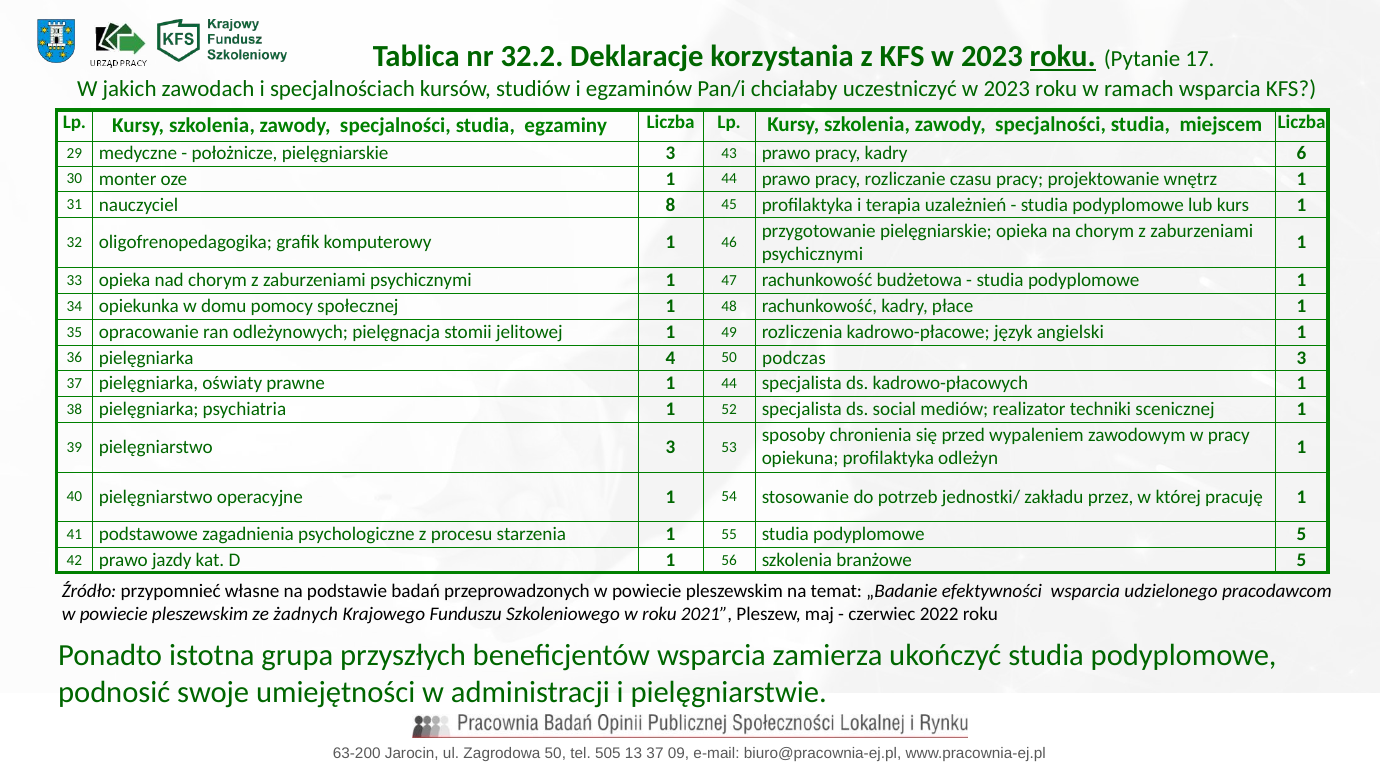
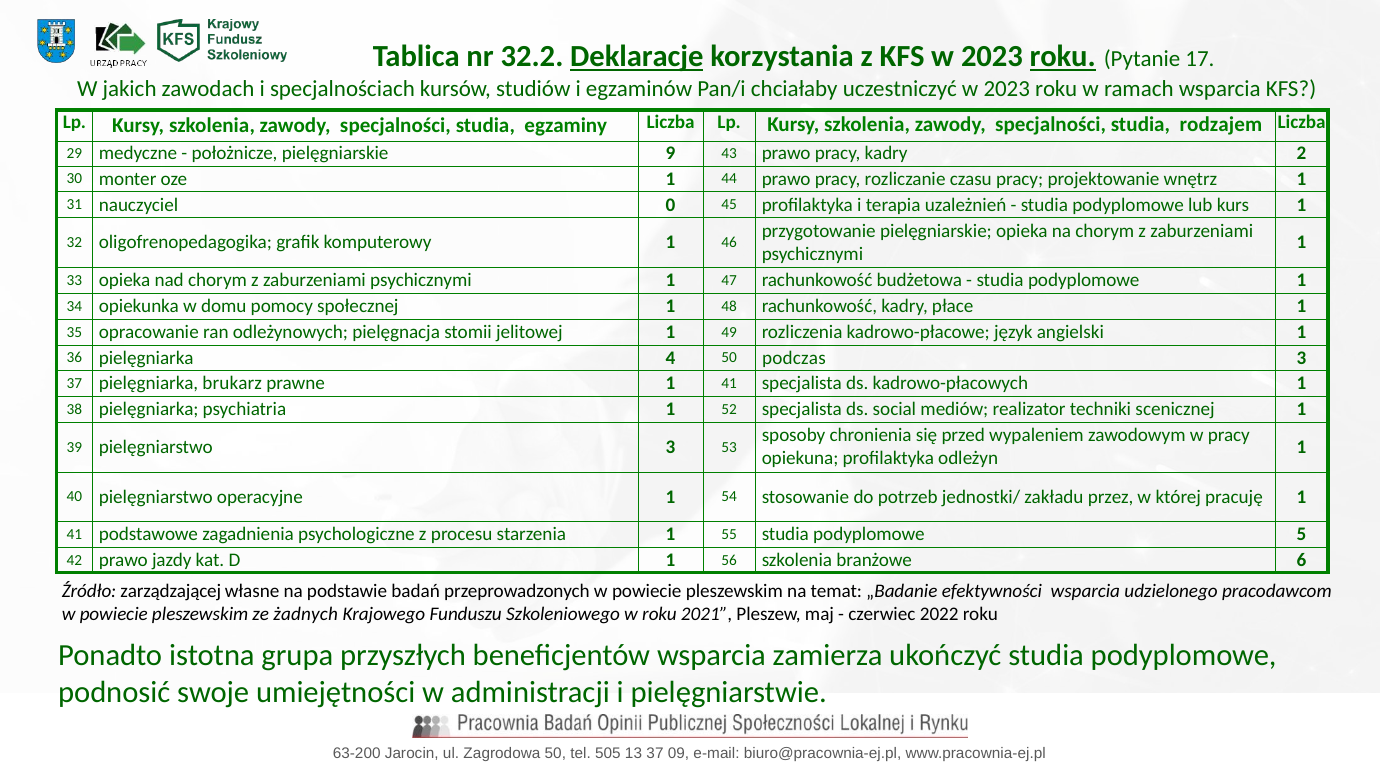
Deklaracje underline: none -> present (637, 57)
miejscem: miejscem -> rodzajem (1221, 124)
pielęgniarskie 3: 3 -> 9 (671, 153)
6: 6 -> 2 (1302, 153)
8: 8 -> 0 (671, 205)
oświaty: oświaty -> brukarz (232, 383)
prawne 1 44: 44 -> 41 (729, 383)
branżowe 5: 5 -> 6 (1302, 560)
przypomnieć: przypomnieć -> zarządzającej (171, 592)
